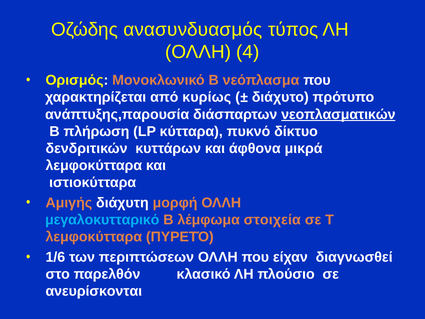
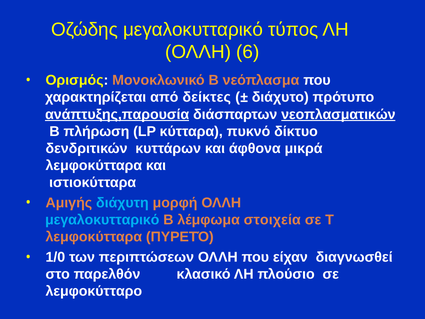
Οζώδης ανασυνδυασμός: ανασυνδυασμός -> μεγαλοκυτταρικό (193, 29)
4: 4 -> 6 (248, 52)
κυρίως: κυρίως -> δείκτες (207, 97)
ανάπτυξης,παρουσία underline: none -> present (117, 114)
διάχυτη colour: white -> light blue (122, 203)
1/6: 1/6 -> 1/0 (55, 257)
ανευρίσκονται: ανευρίσκονται -> λεμφοκύτταρο (94, 291)
